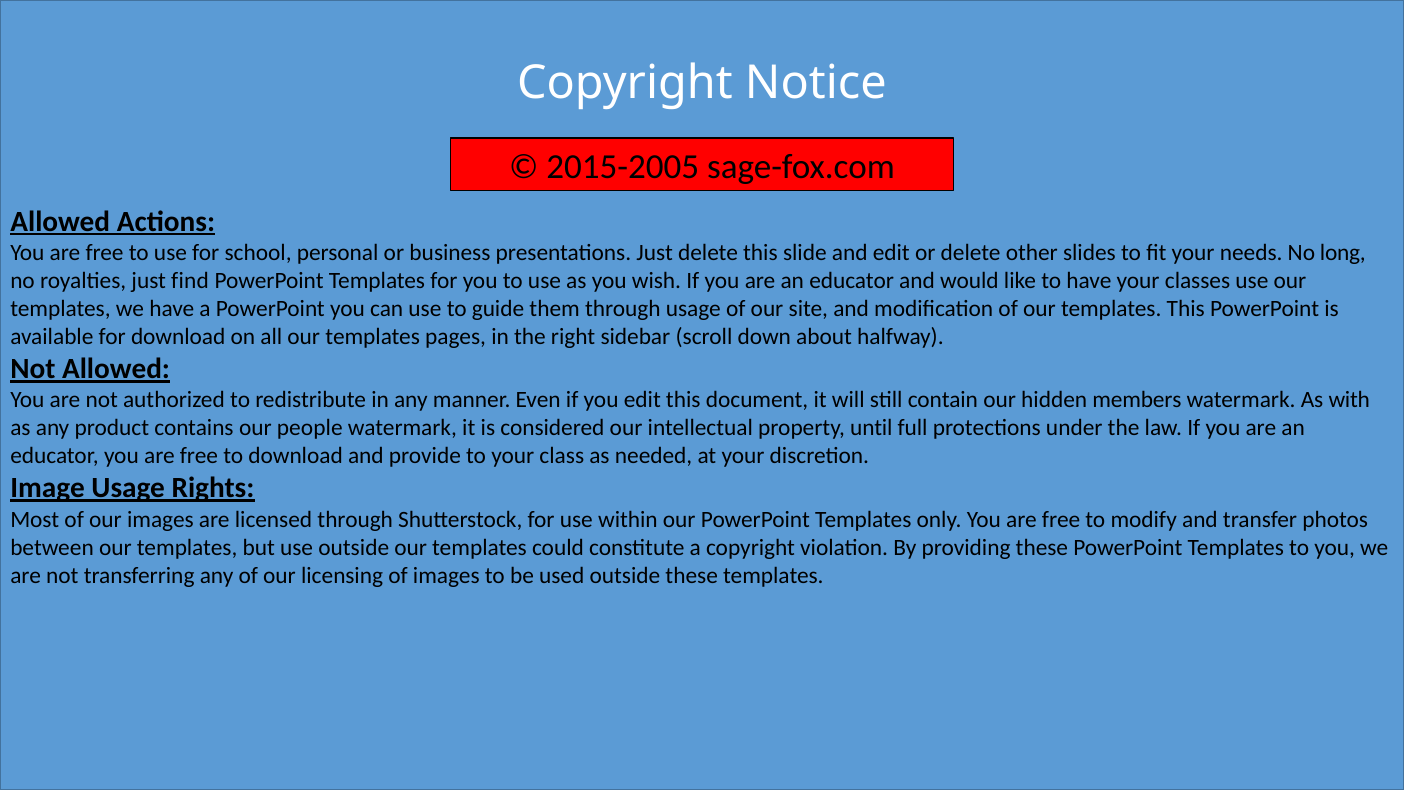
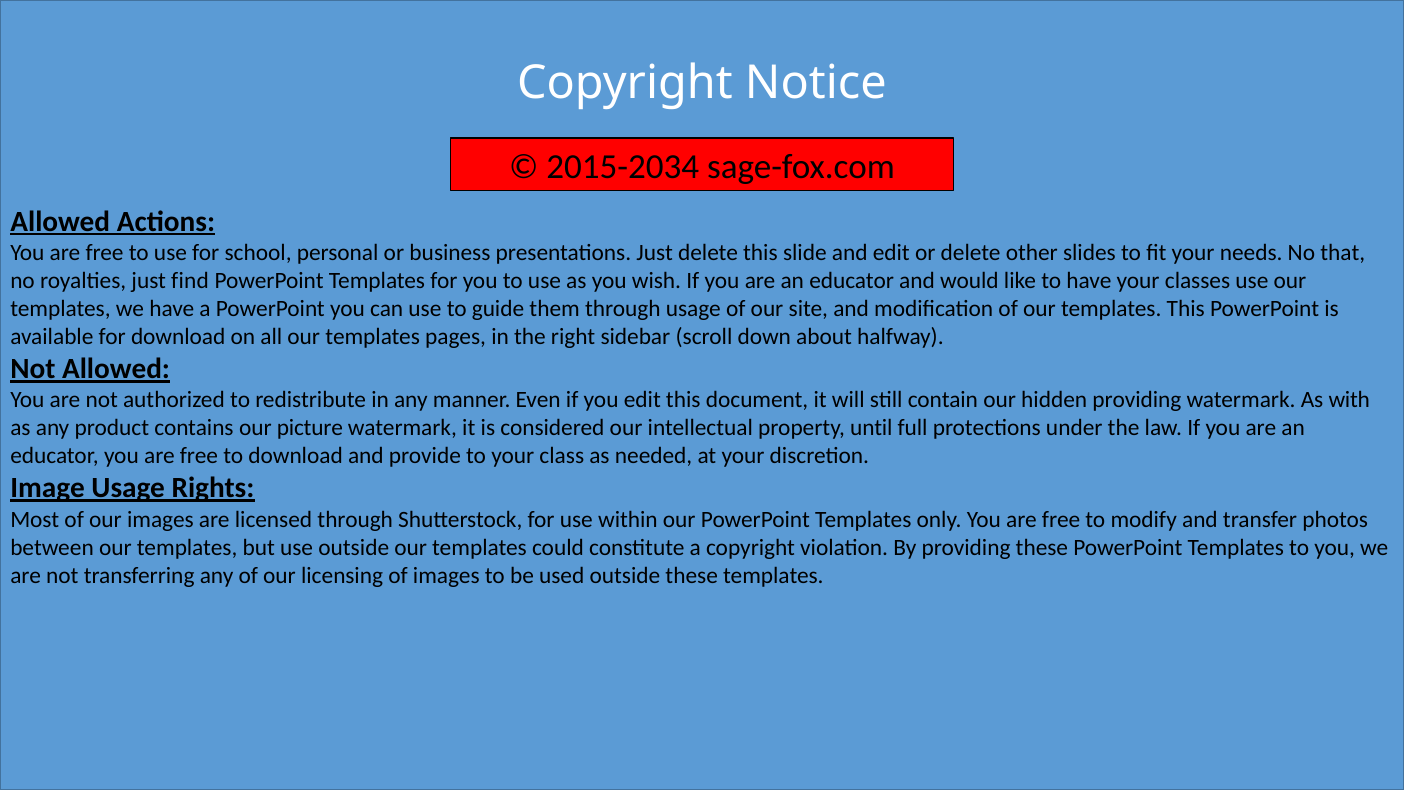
2015-2005: 2015-2005 -> 2015-2034 (623, 167)
long: long -> that (1343, 253)
hidden members: members -> providing (1137, 400)
people: people -> picture (310, 428)
